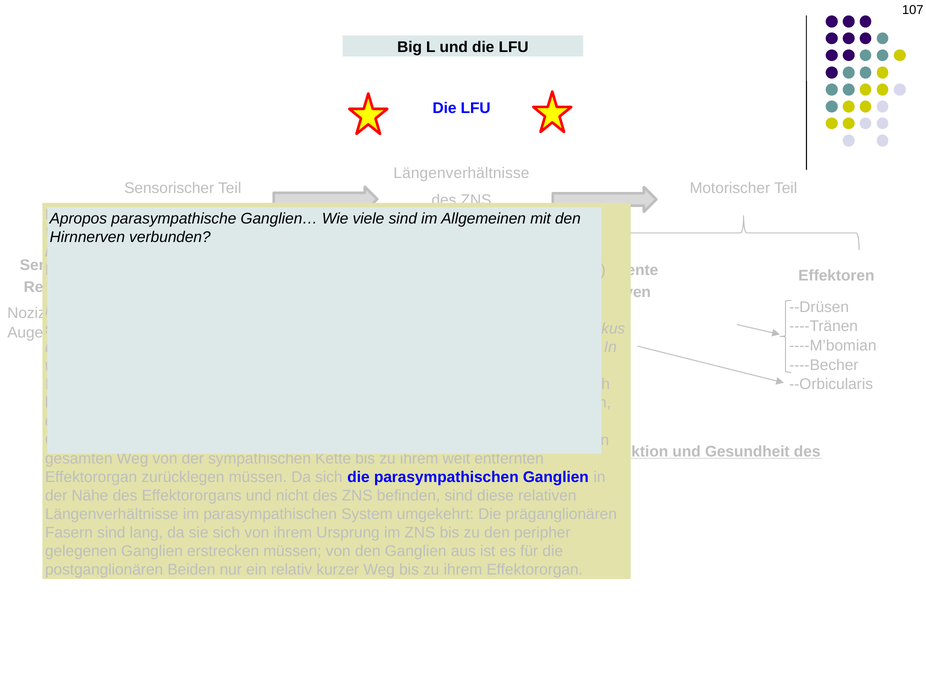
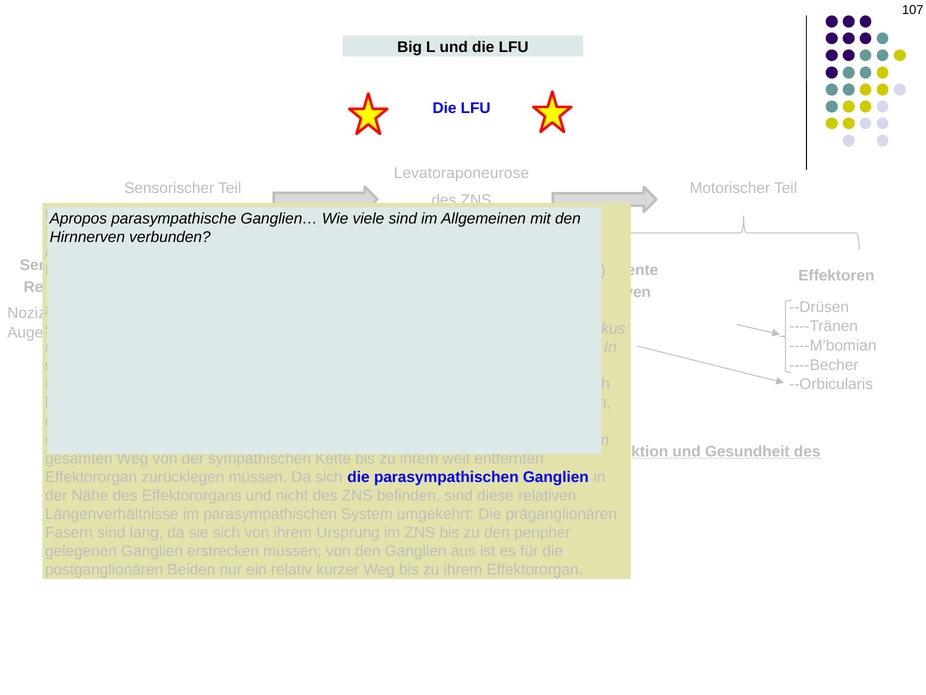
Längenverhältnisse: Längenverhältnisse -> Levatoraponeurose (461, 173)
